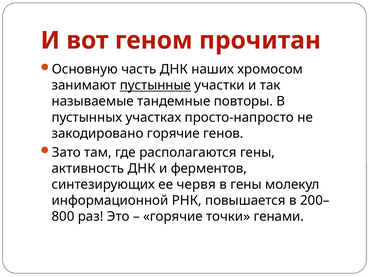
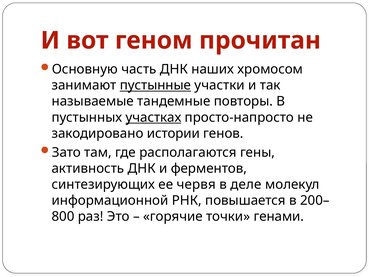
участках underline: none -> present (154, 117)
закодировано горячие: горячие -> истории (173, 133)
в гены: гены -> деле (246, 184)
